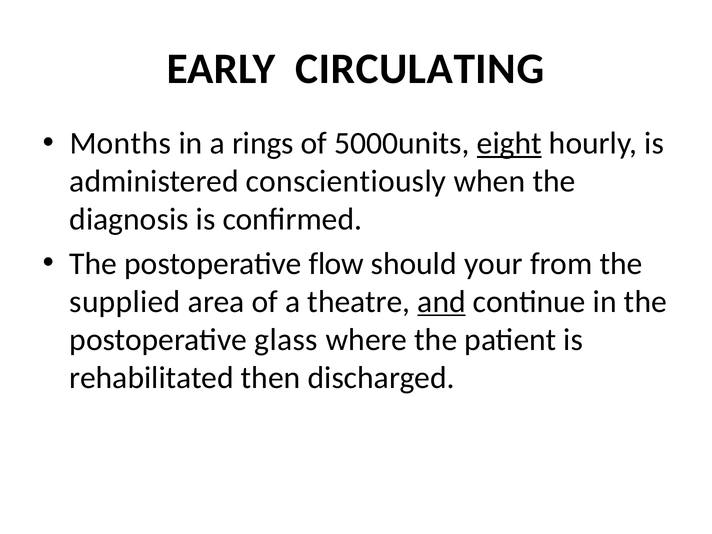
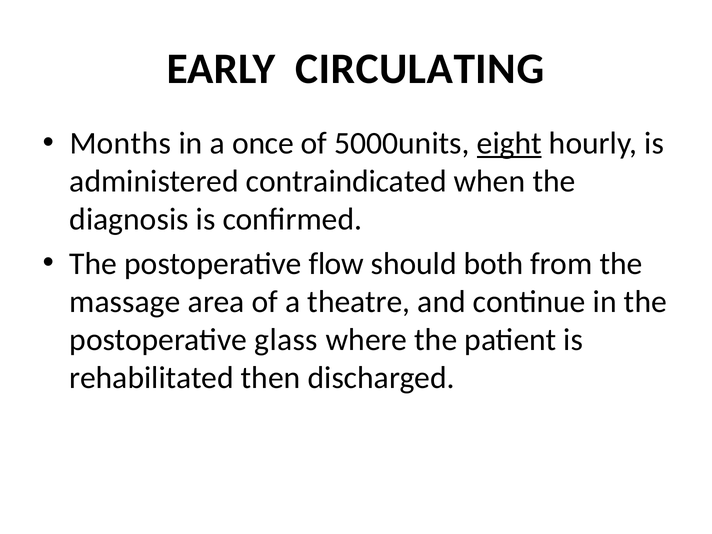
rings: rings -> once (263, 143)
conscientiously: conscientiously -> contraindicated (346, 181)
your: your -> both (494, 264)
supplied: supplied -> massage (125, 302)
and underline: present -> none (442, 302)
